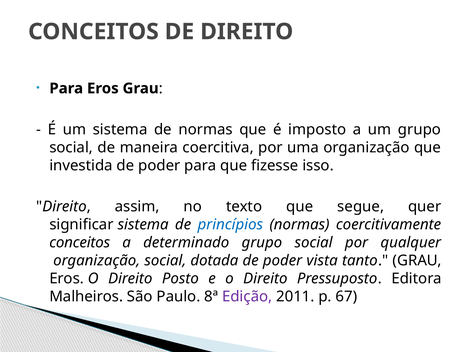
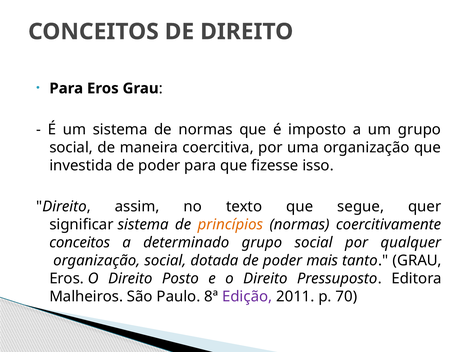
princípios colour: blue -> orange (230, 225)
vista: vista -> mais (322, 261)
67: 67 -> 70 (346, 297)
